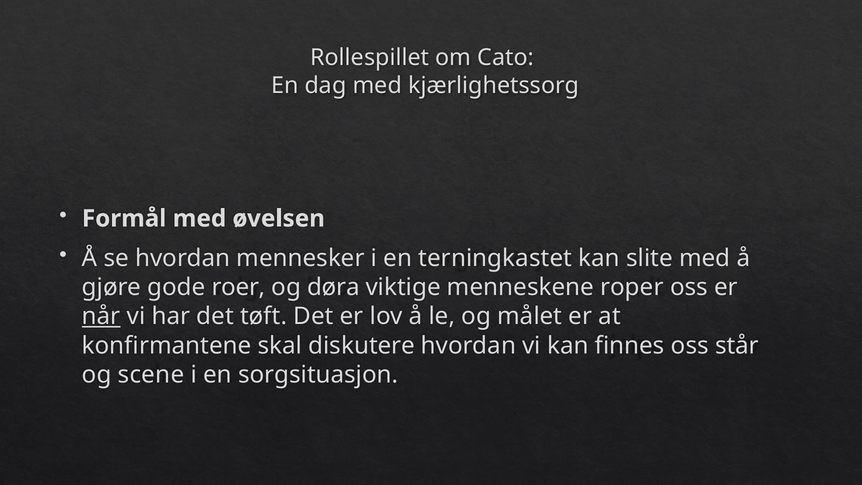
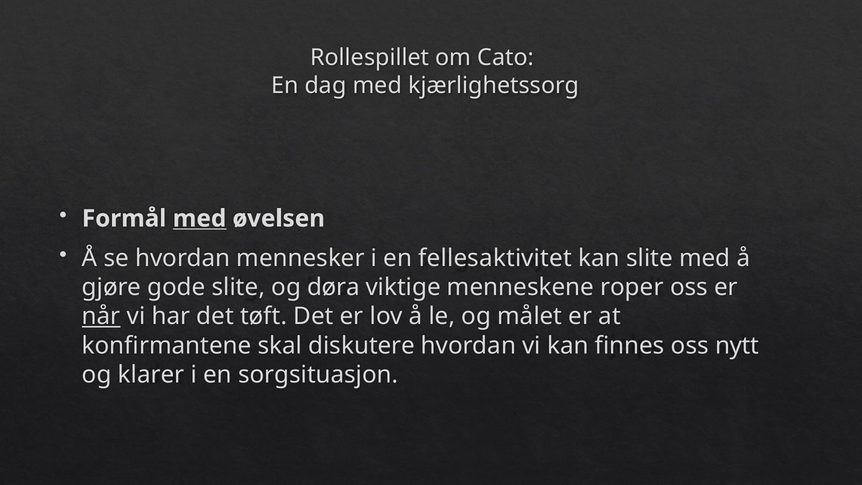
med underline: none -> present (200, 218)
terningkastet: terningkastet -> fellesaktivitet (495, 258)
gode roer: roer -> slite (238, 287)
står: står -> nytt (737, 345)
scene: scene -> klarer (151, 375)
